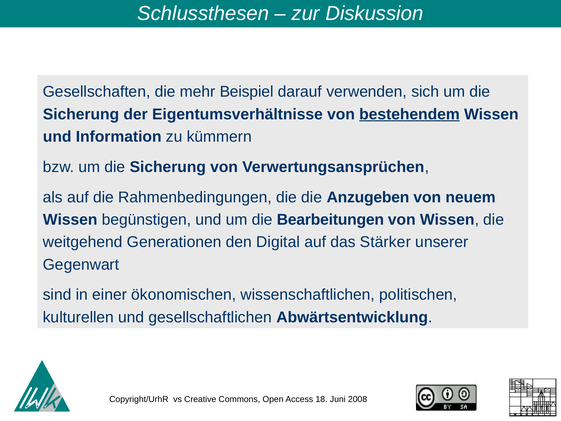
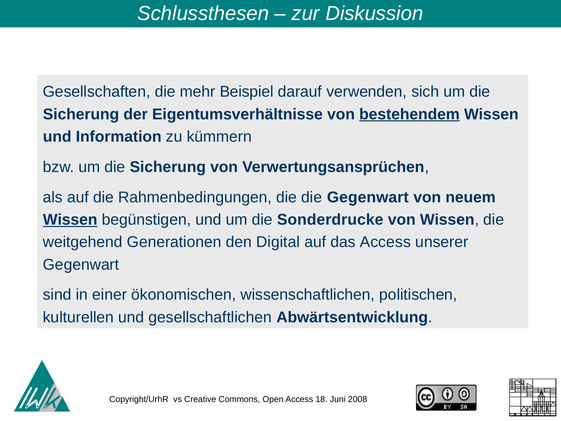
die Anzugeben: Anzugeben -> Gegenwart (368, 197)
Wissen underline: none -> present (70, 220)
Bearbeitungen: Bearbeitungen -> Sonderdrucke (330, 220)
das Stärker: Stärker -> Access (385, 242)
